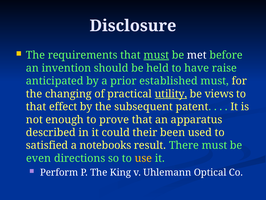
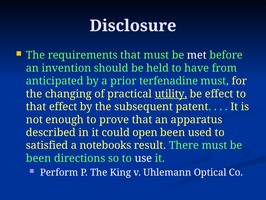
must underline: present -> none (156, 55)
raise: raise -> from (224, 68)
established: established -> terfenadine (169, 81)
be views: views -> effect (219, 94)
their: their -> open (145, 132)
even: even -> been (39, 158)
use colour: yellow -> white (143, 158)
